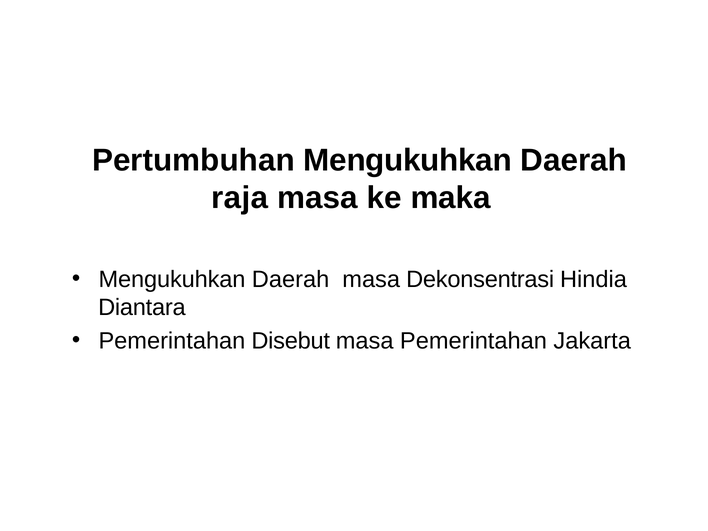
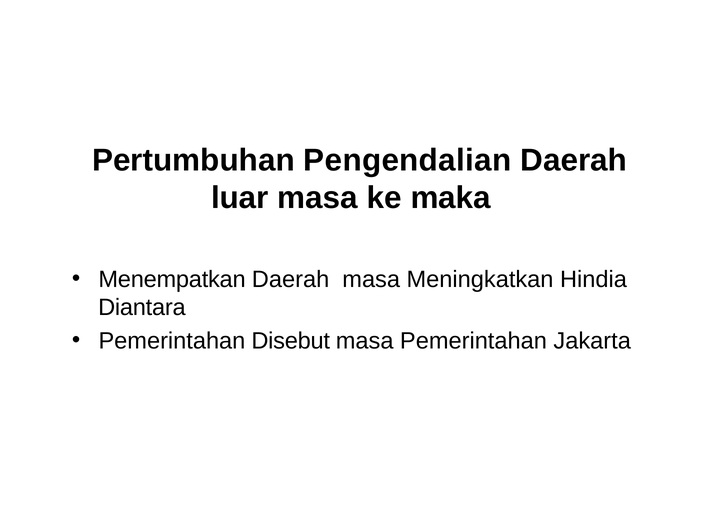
Pertumbuhan Mengukuhkan: Mengukuhkan -> Pengendalian (407, 160)
raja: raja -> luar (240, 198)
Mengukuhkan: Mengukuhkan -> Menempatkan (172, 279)
Dekonsentrasi: Dekonsentrasi -> Meningkatkan (480, 279)
